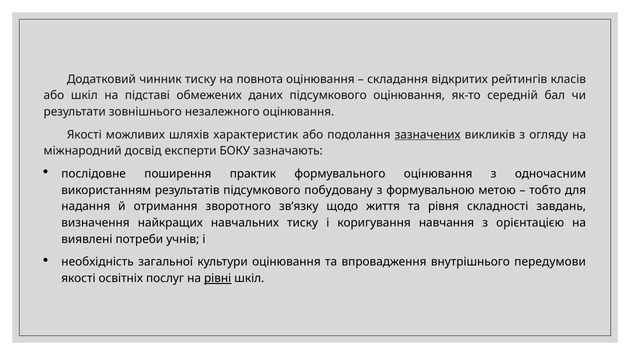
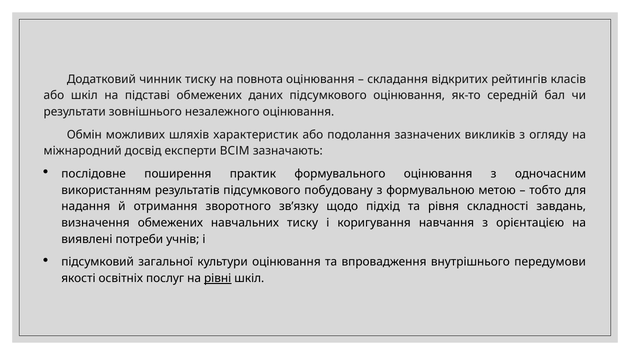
Якості: Якості -> Обмін (84, 134)
зазначених underline: present -> none (428, 134)
БОКУ: БОКУ -> ВСІМ (235, 151)
життя: життя -> підхід (383, 206)
визначення найкращих: найкращих -> обмежених (170, 222)
необхідність: необхідність -> підсумковий (98, 262)
